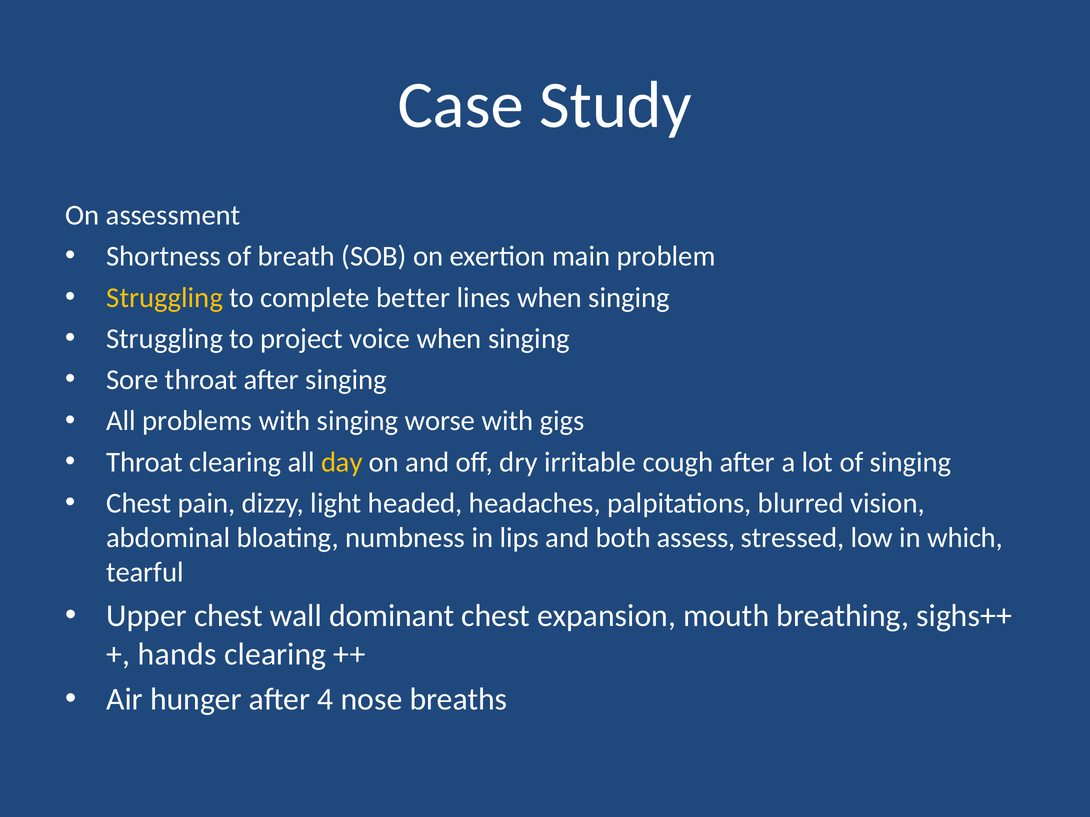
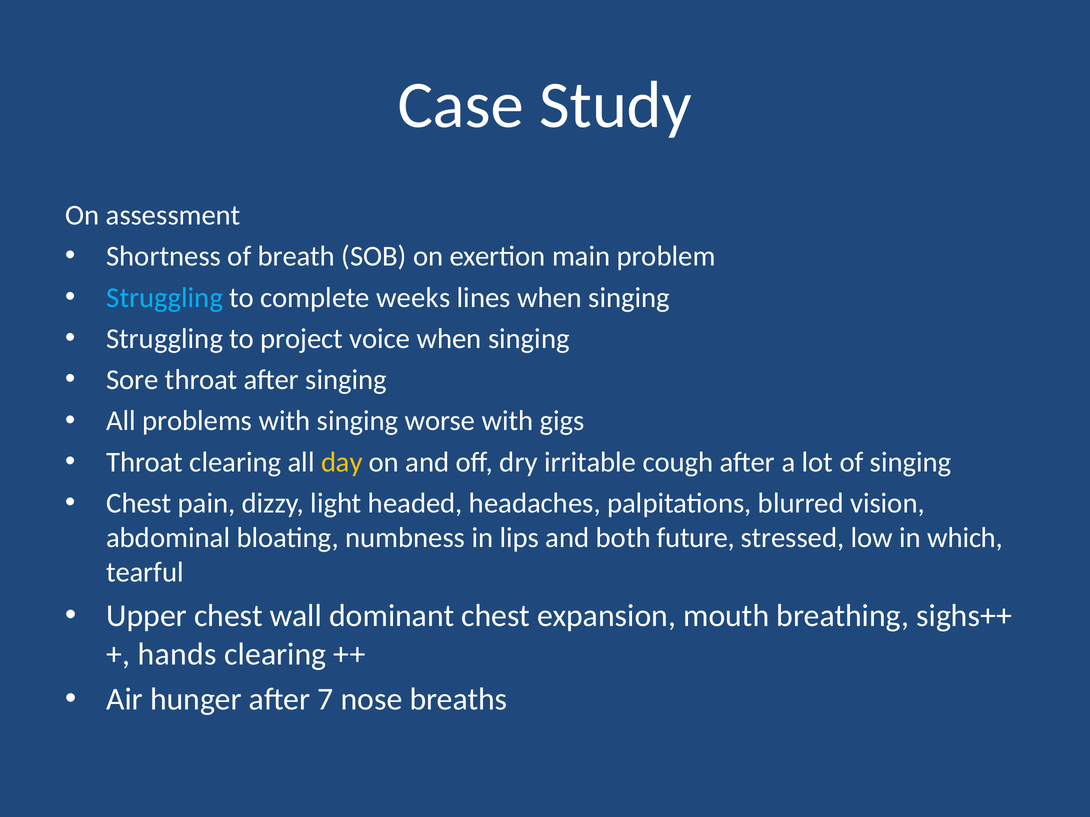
Struggling colour: yellow -> light blue (165, 298)
better: better -> weeks (413, 298)
assess: assess -> future (696, 538)
4: 4 -> 7 (325, 700)
